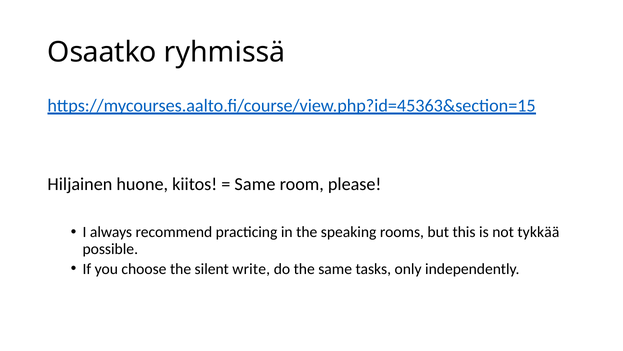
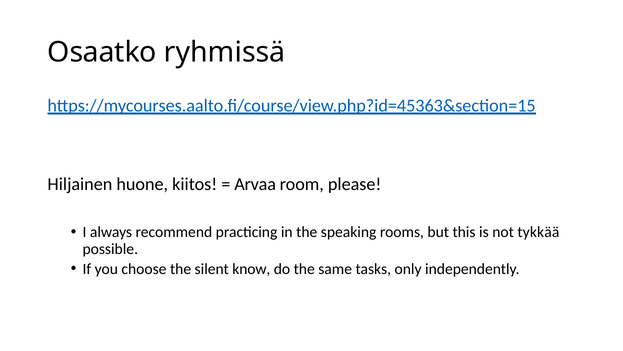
Same: Same -> Arvaa (255, 184)
write: write -> know (251, 269)
